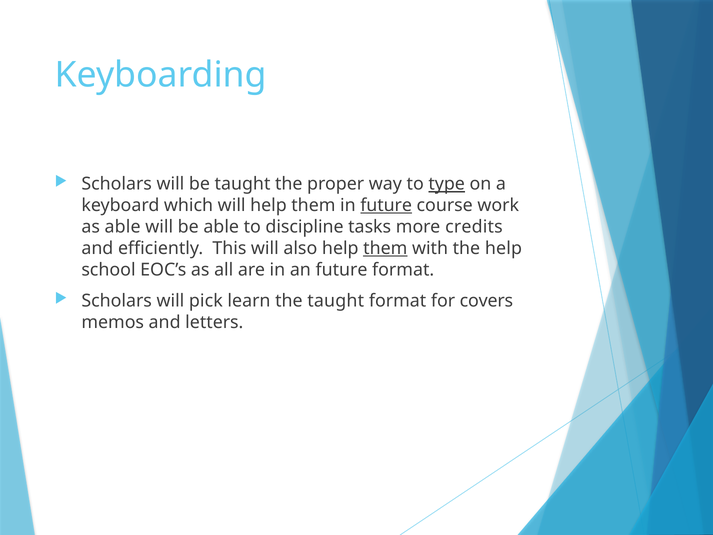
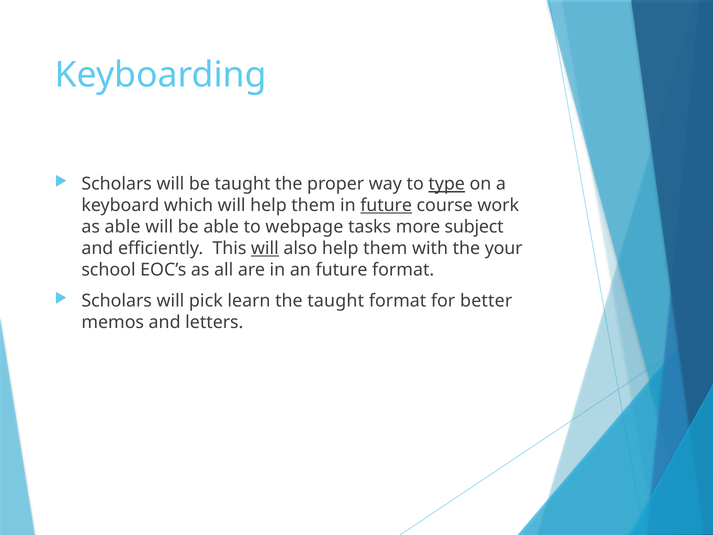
discipline: discipline -> webpage (304, 227)
credits: credits -> subject (474, 227)
will underline: none -> present (265, 248)
them underline: present -> none (385, 248)
the help: help -> your (504, 248)
covers: covers -> better (486, 301)
